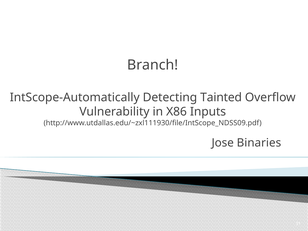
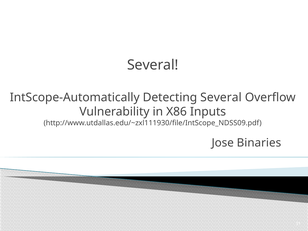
Branch: Branch -> Several (153, 65)
Detecting Tainted: Tainted -> Several (221, 97)
